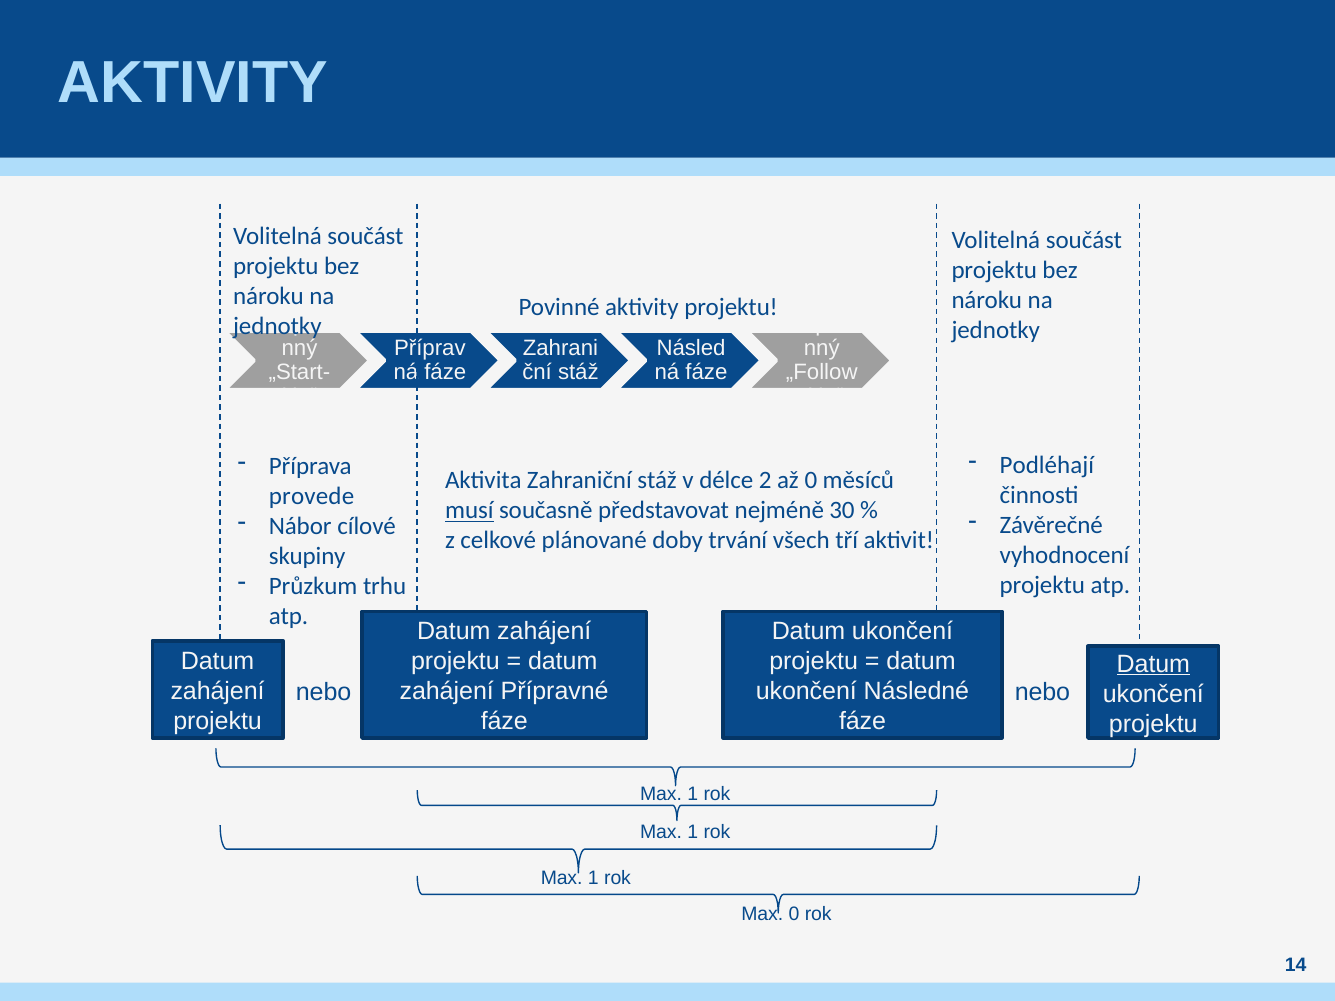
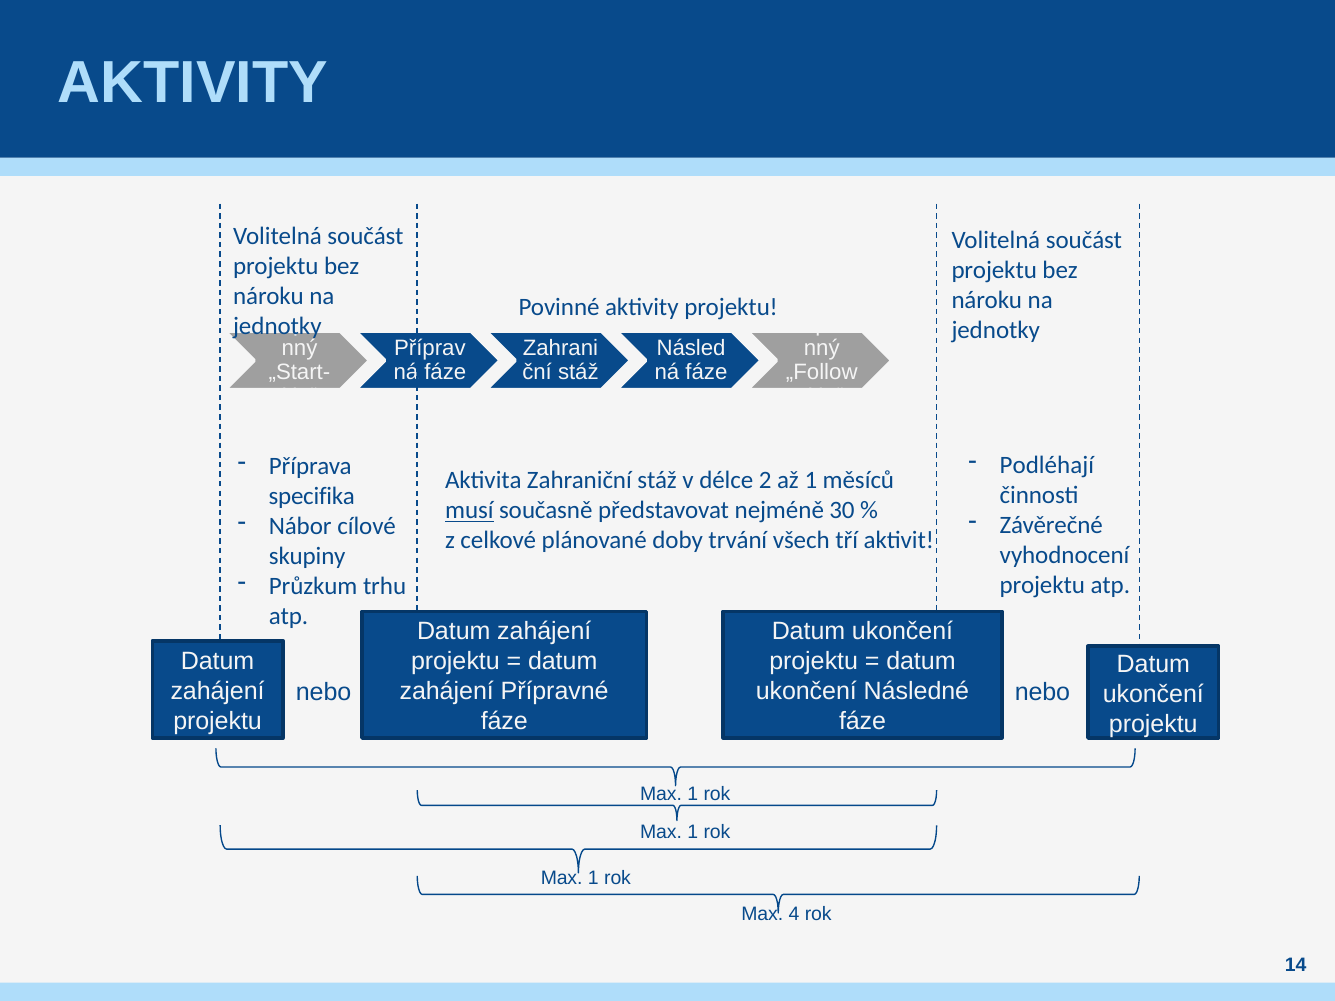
až 0: 0 -> 1 (811, 481)
provede: provede -> specifika (312, 496)
Datum underline: present -> none (1153, 664)
Max 0: 0 -> 4 (794, 914)
